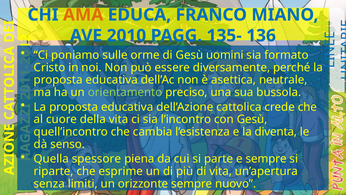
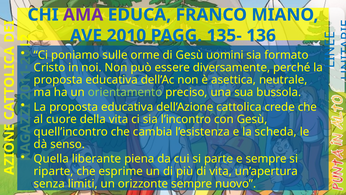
AMA colour: orange -> purple (83, 15)
diventa: diventa -> scheda (276, 132)
spessore: spessore -> liberante (96, 159)
